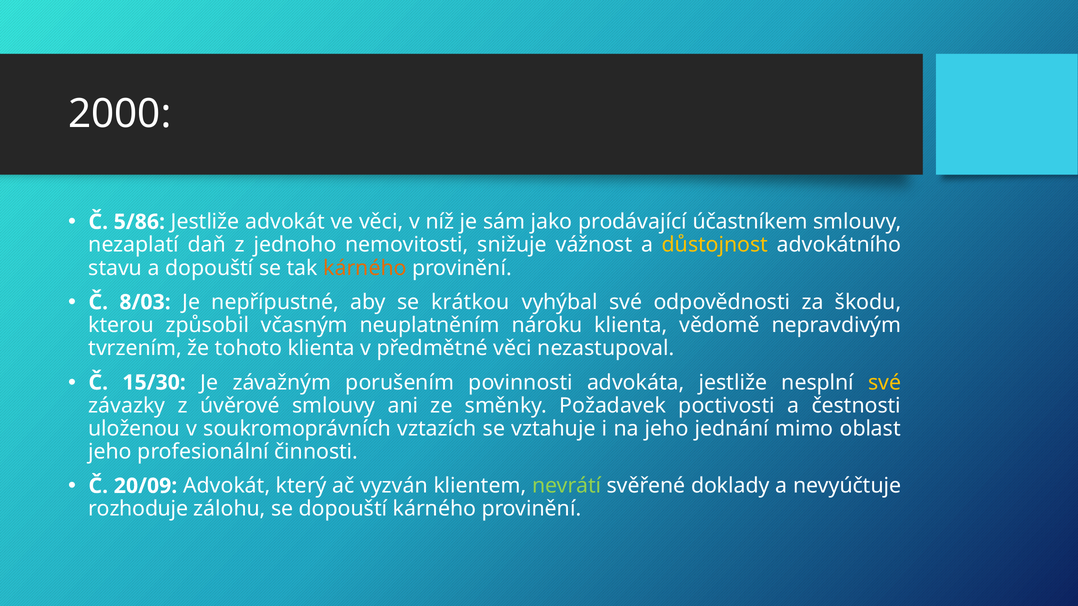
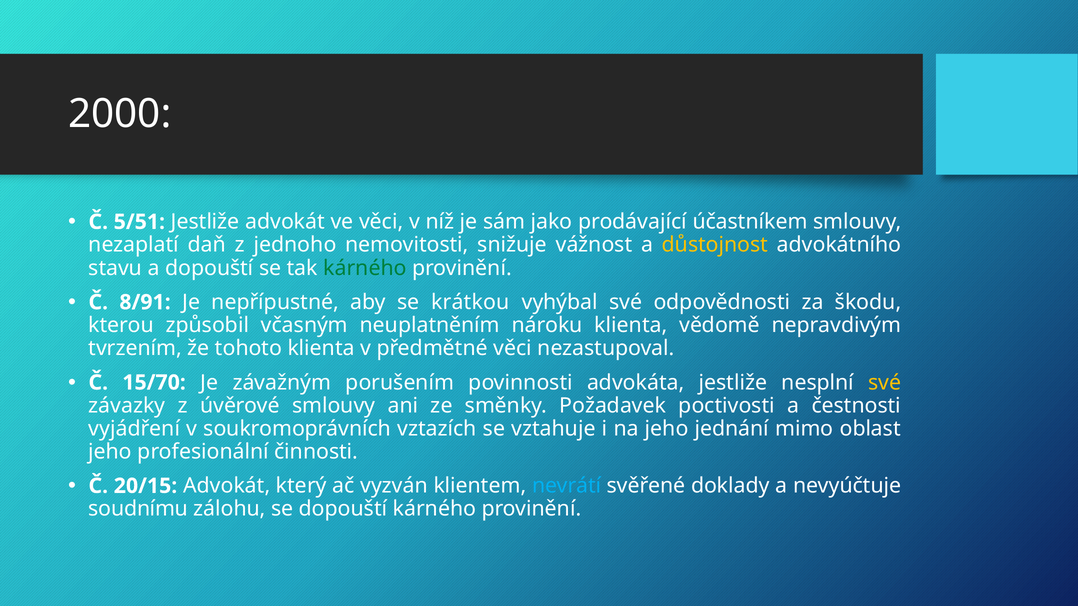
5/86: 5/86 -> 5/51 (139, 222)
kárného colour: orange -> green (365, 268)
8/03: 8/03 -> 8/91 (145, 302)
15/30: 15/30 -> 15/70 (154, 383)
uloženou: uloženou -> vyjádření (134, 429)
20/09: 20/09 -> 20/15 (146, 486)
nevrátí colour: light green -> light blue (567, 486)
rozhoduje: rozhoduje -> soudnímu (138, 509)
